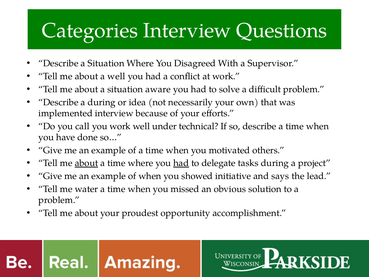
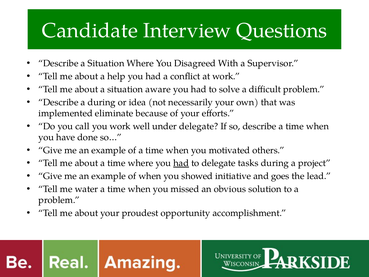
Categories: Categories -> Candidate (90, 31)
a well: well -> help (116, 76)
implemented interview: interview -> eliminate (114, 113)
under technical: technical -> delegate (199, 126)
about underline: present -> none (86, 163)
says: says -> goes (280, 176)
